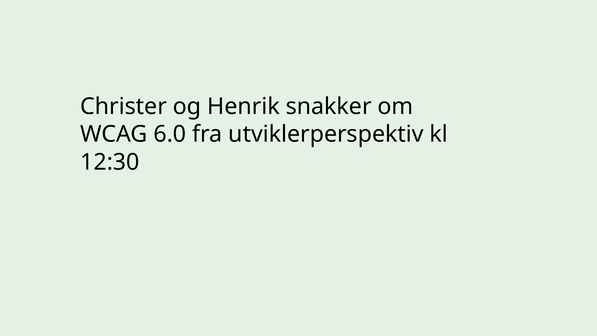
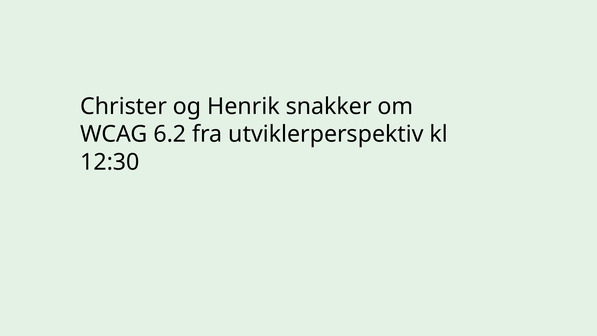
6.0: 6.0 -> 6.2 (170, 134)
